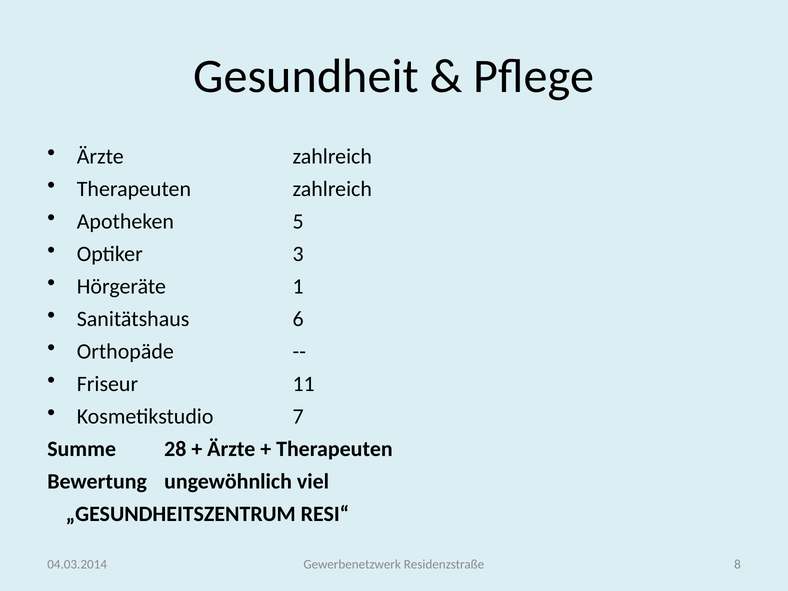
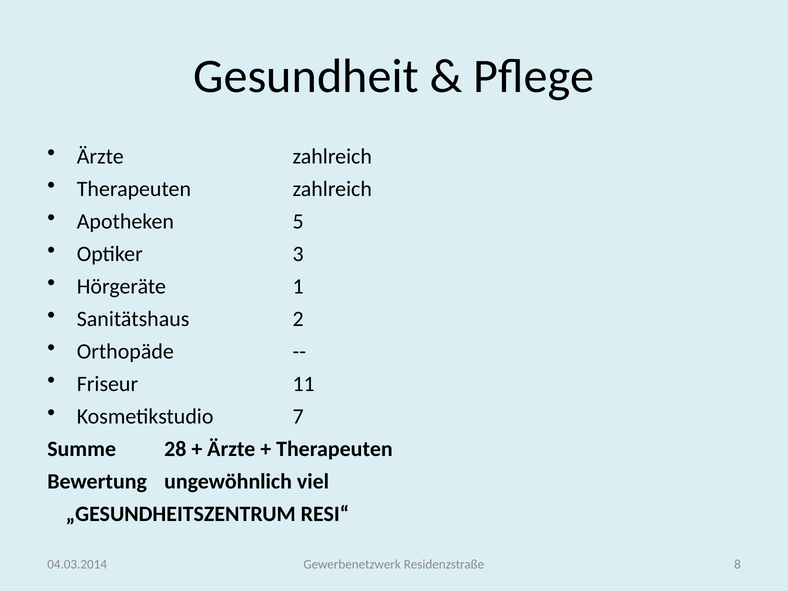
6: 6 -> 2 (298, 319)
